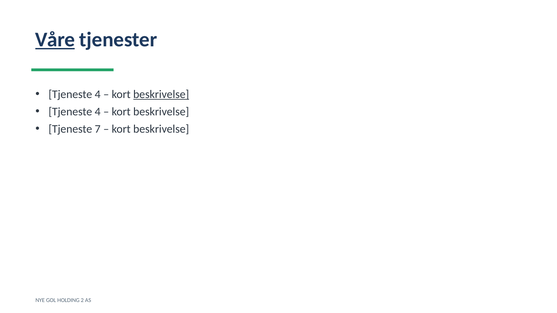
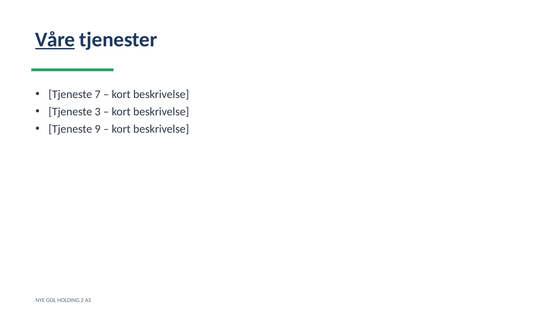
4: 4 -> 7 (98, 94)
beskrivelse underline: present -> none (161, 94)
4: 4 -> 3 (98, 112)
7: 7 -> 9 (98, 129)
